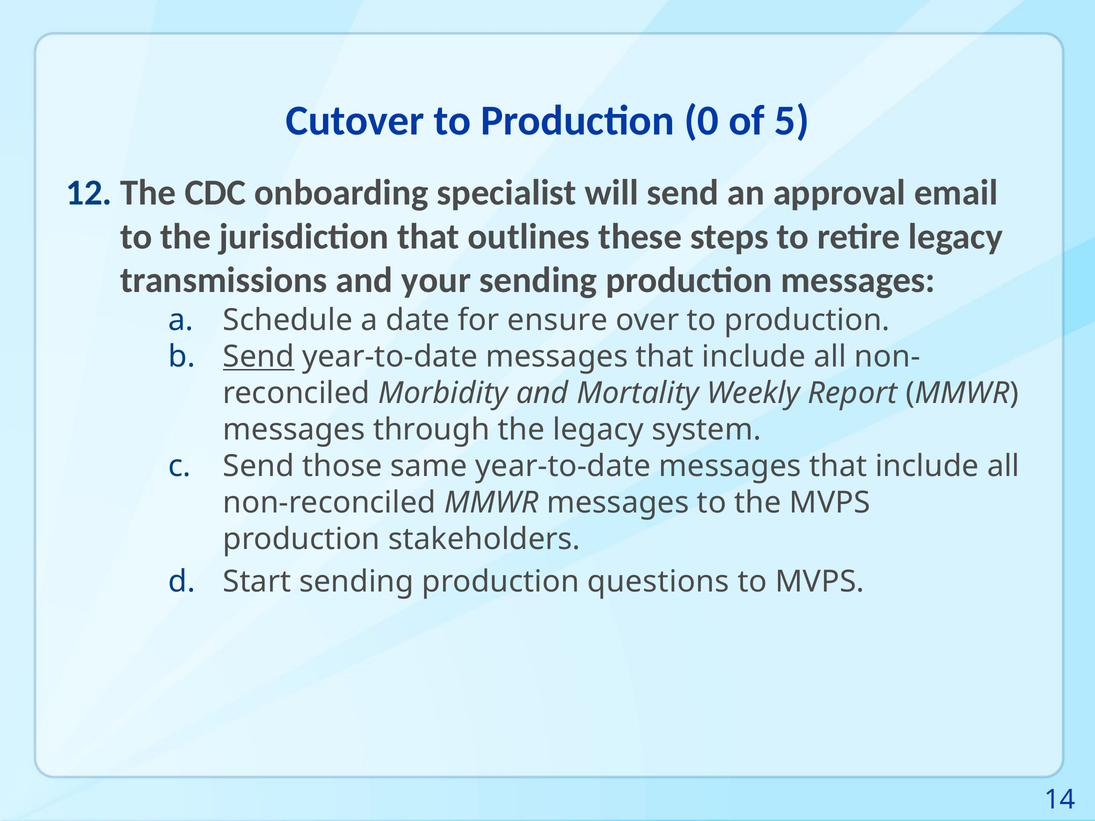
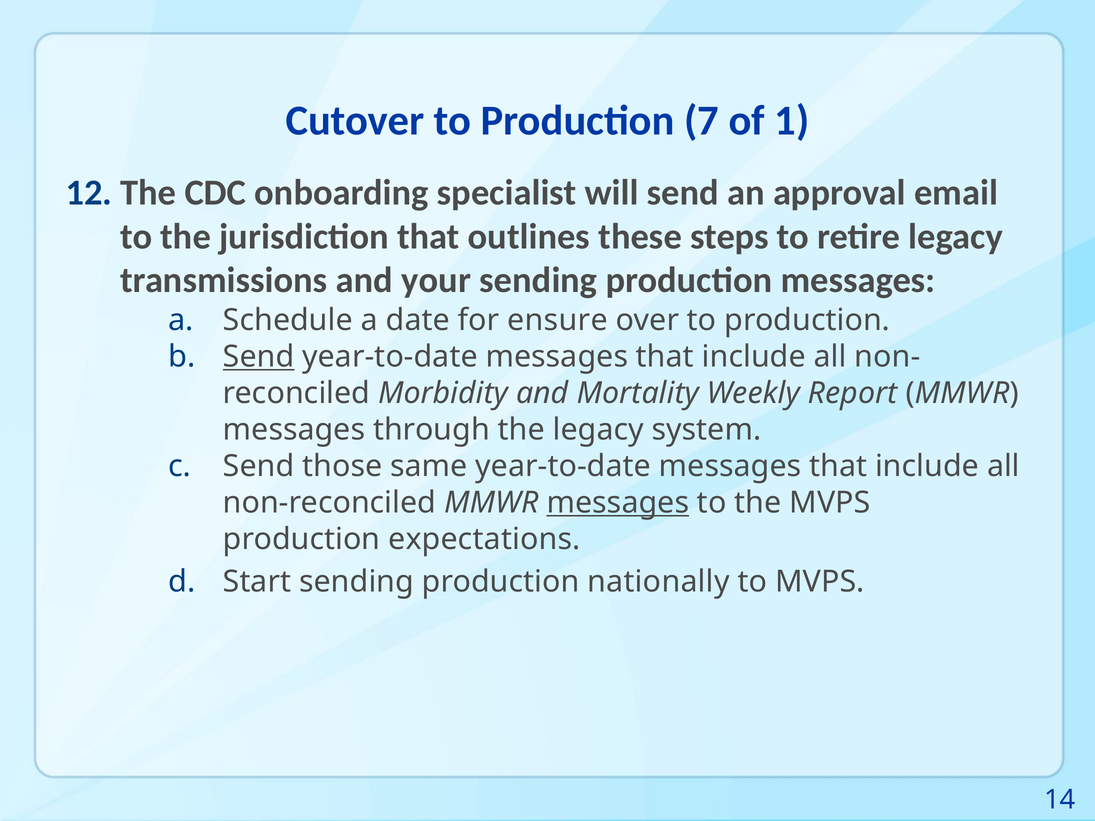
0: 0 -> 7 (702, 121)
5: 5 -> 1 (792, 121)
messages underline: none -> present (618, 503)
stakeholders: stakeholders -> expectations (484, 539)
questions: questions -> nationally (658, 582)
